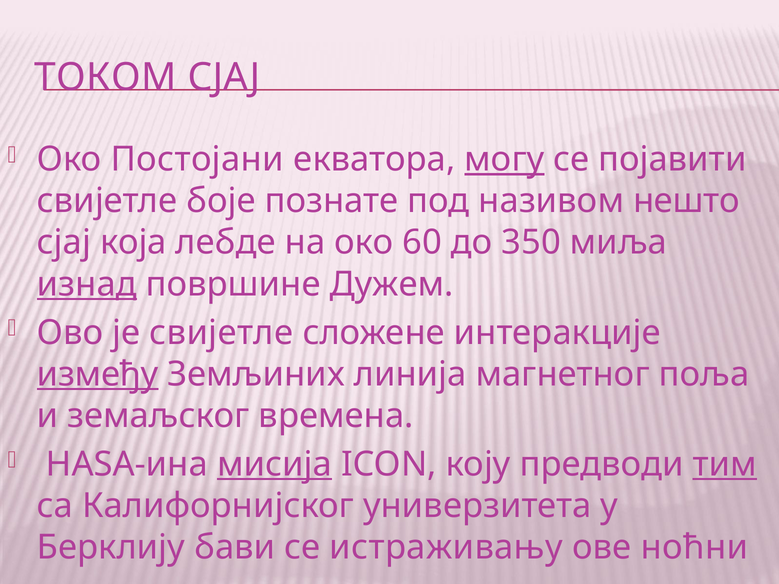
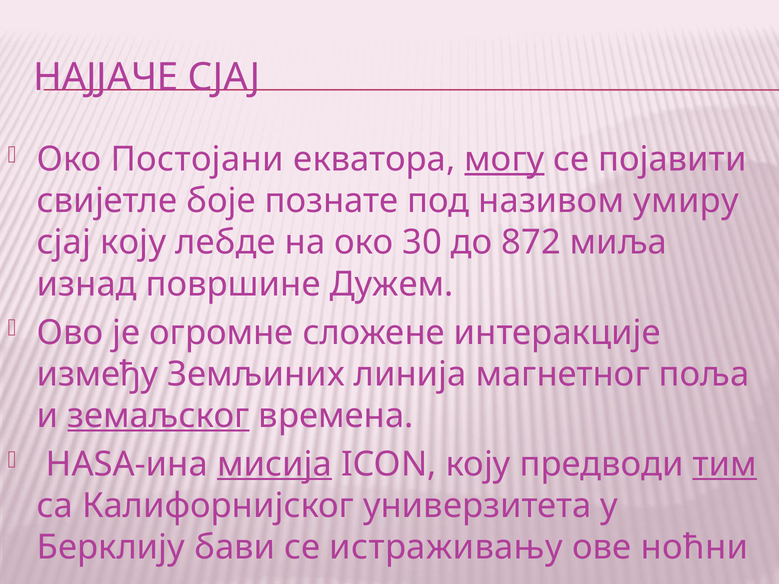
ТОКОМ: ТОКОМ -> НАЈЈАЧЕ (106, 77)
нешто: нешто -> умиру (686, 201)
сјај која: која -> коју (133, 243)
60: 60 -> 30 (422, 243)
350: 350 -> 872 (531, 243)
изнад underline: present -> none (87, 284)
је свијетле: свијетле -> огромне (221, 333)
између underline: present -> none (98, 374)
земаљског underline: none -> present (158, 416)
